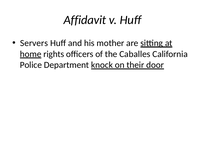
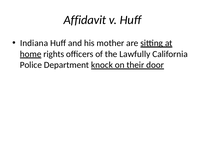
Servers: Servers -> Indiana (34, 43)
Caballes: Caballes -> Lawfully (135, 54)
